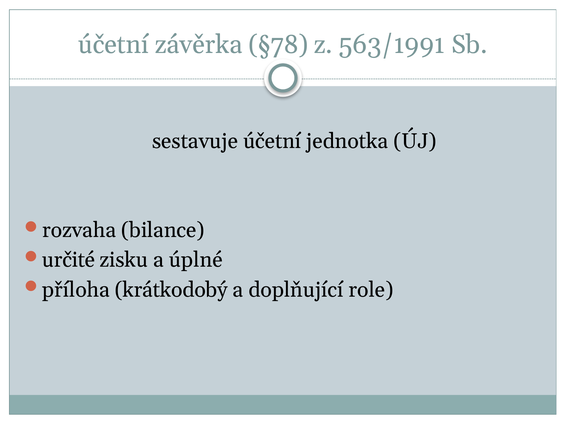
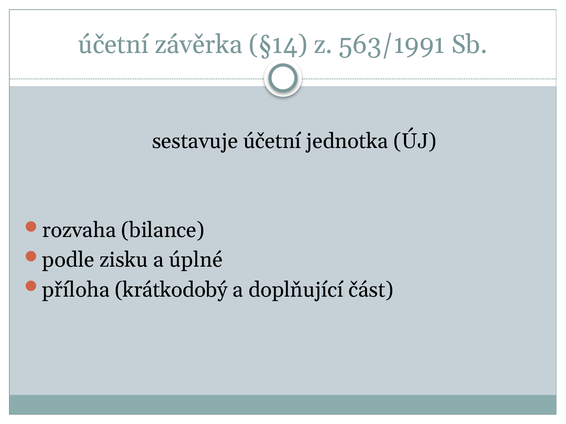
§78: §78 -> §14 (278, 45)
určité: určité -> podle (68, 260)
role: role -> část (371, 290)
